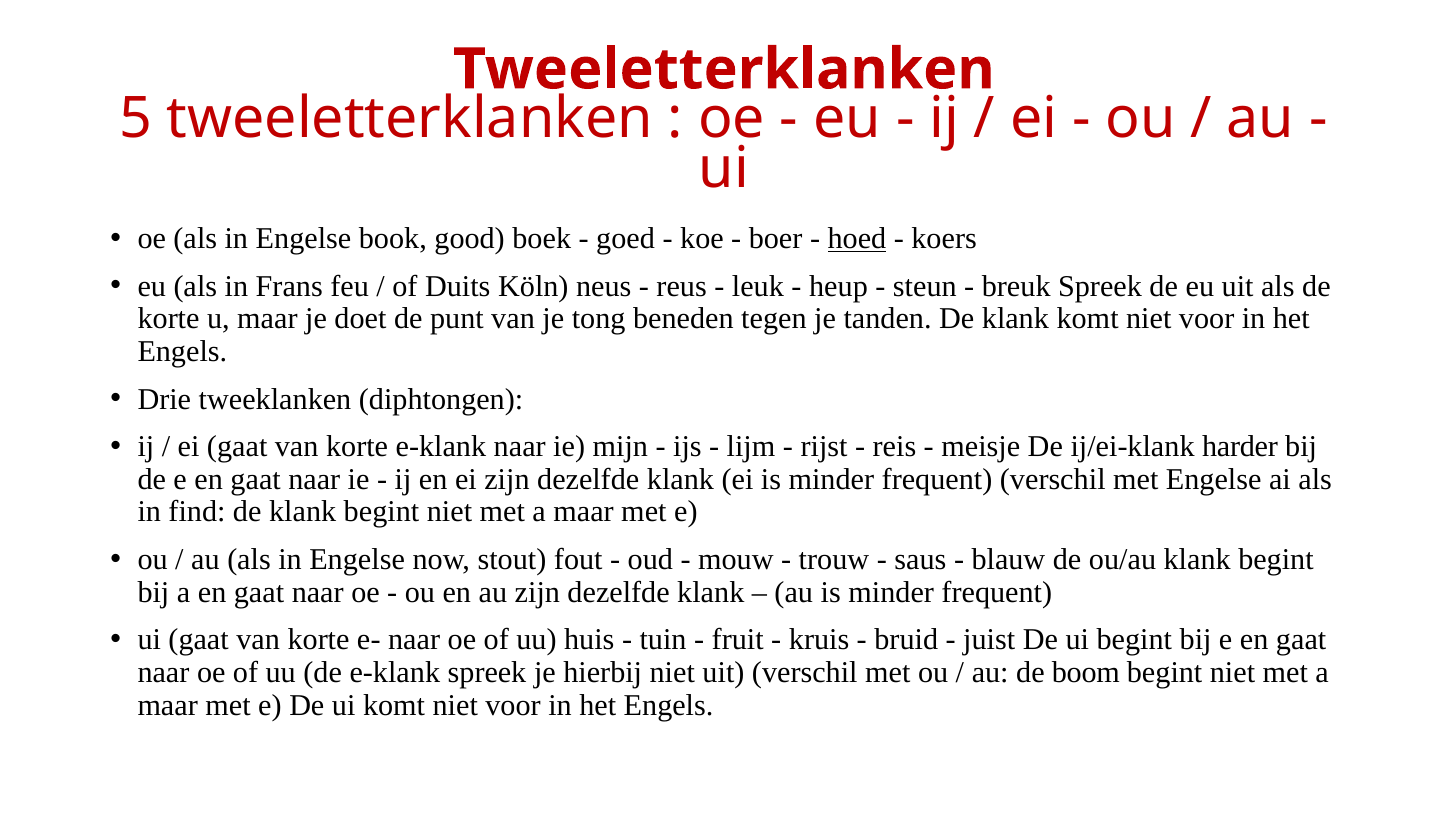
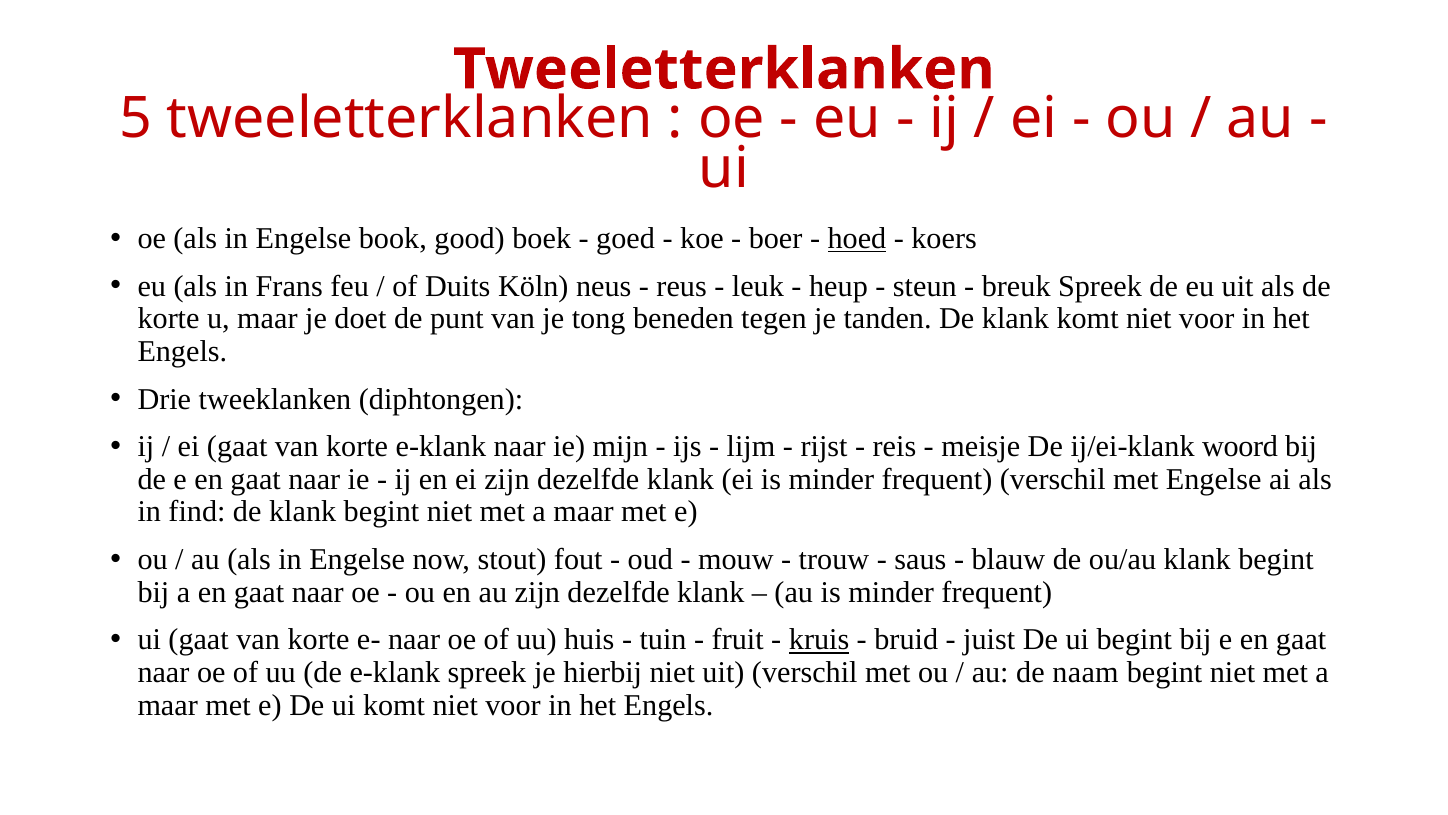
harder: harder -> woord (1240, 447)
kruis underline: none -> present (819, 640)
boom: boom -> naam (1086, 672)
